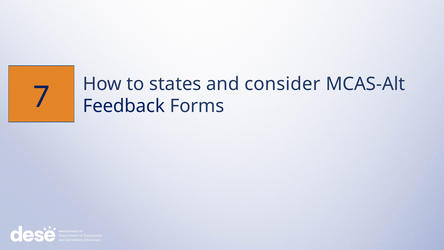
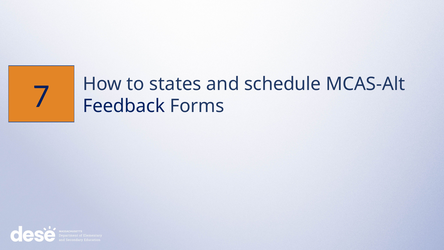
consider: consider -> schedule (283, 84)
